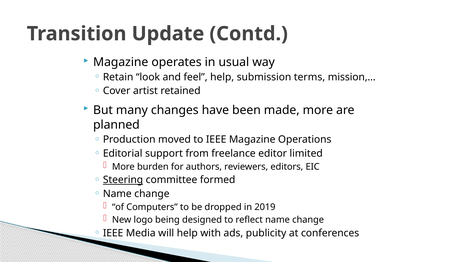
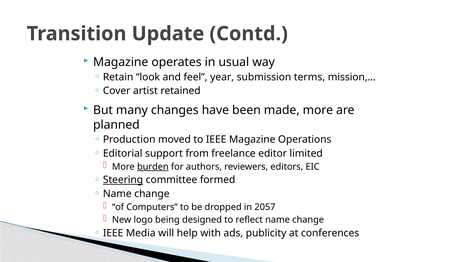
feel help: help -> year (222, 77)
burden underline: none -> present (153, 167)
2019: 2019 -> 2057 (265, 207)
